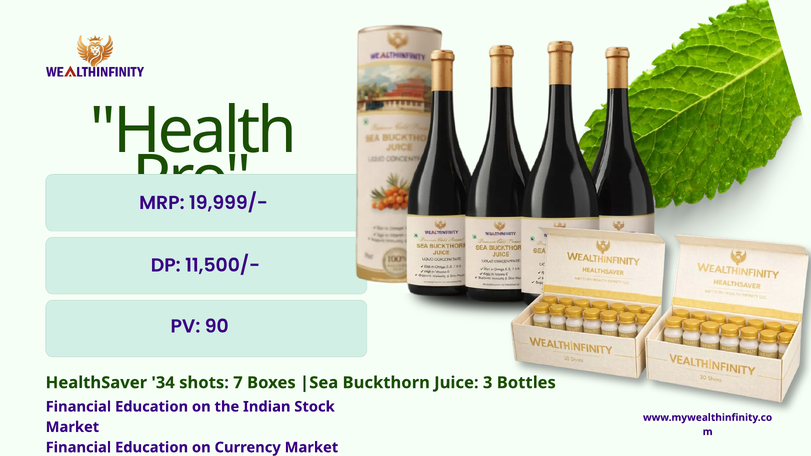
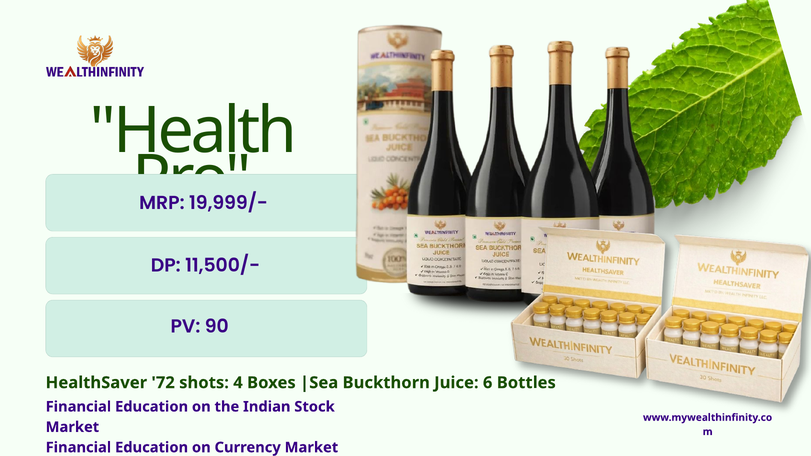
34: 34 -> 72 (163, 383)
7: 7 -> 4 (238, 383)
3: 3 -> 6 (488, 383)
